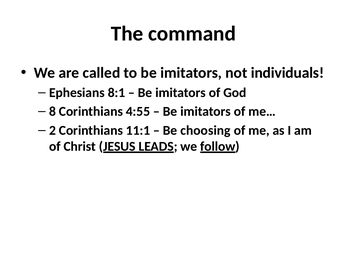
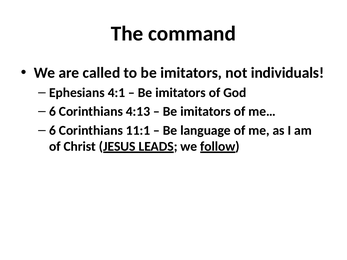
8:1: 8:1 -> 4:1 (116, 93)
8: 8 -> 6 (52, 112)
4:55: 4:55 -> 4:13 (138, 112)
2: 2 -> 6 (52, 130)
choosing: choosing -> language (206, 130)
